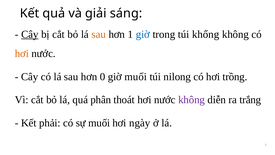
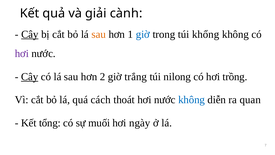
sáng: sáng -> cành (126, 13)
hơi colour: orange -> purple (22, 53)
Cây underline: none -> present (30, 77)
0: 0 -> 2 (103, 77)
giờ muối: muối -> trắng (136, 77)
phân: phân -> cách (101, 100)
không colour: purple -> blue (192, 100)
trắng: trắng -> quan (250, 100)
phải: phải -> tổng (50, 123)
